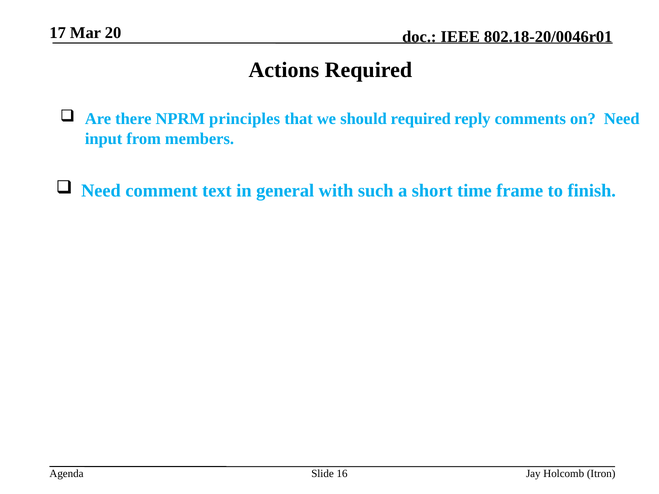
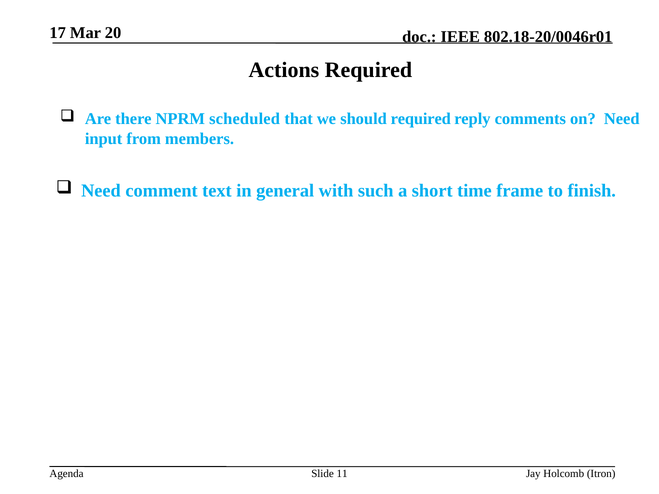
principles: principles -> scheduled (245, 119)
16: 16 -> 11 (342, 474)
